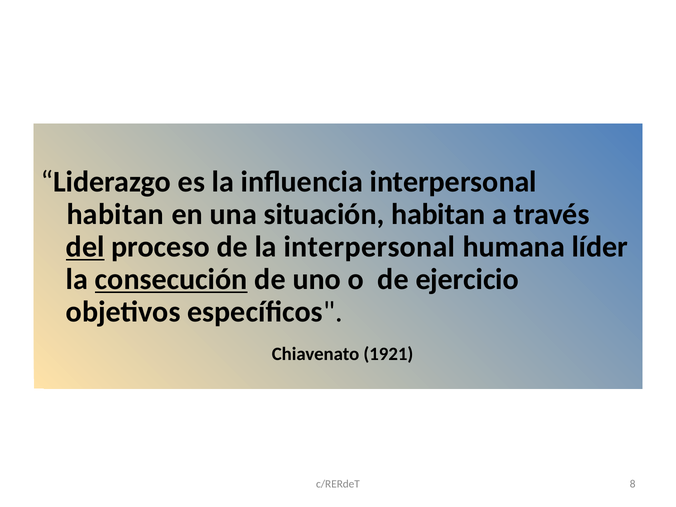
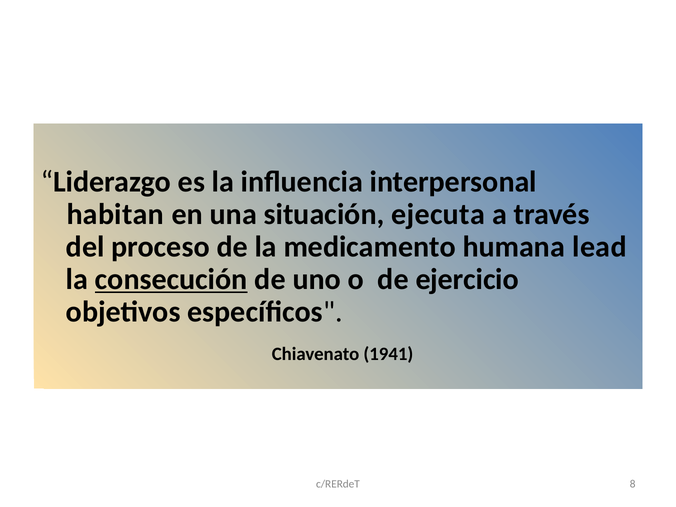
situación habitan: habitan -> ejecuta (438, 214)
del underline: present -> none (85, 247)
la interpersonal: interpersonal -> medicamento (370, 247)
líder: líder -> lead (600, 247)
1921: 1921 -> 1941 (388, 354)
